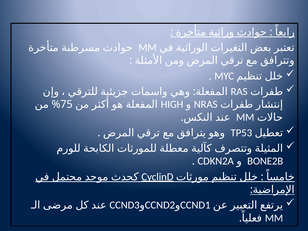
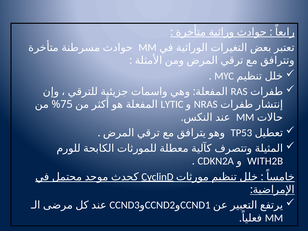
HIGH: HIGH -> LYTIC (172, 104)
BONE2B: BONE2B -> WITH2B (265, 161)
